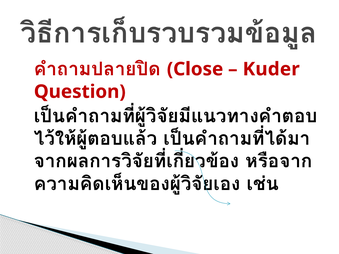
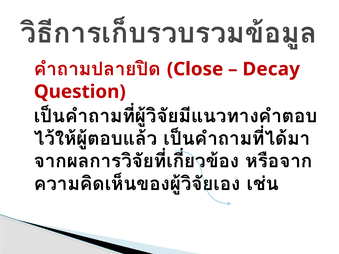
Kuder: Kuder -> Decay (271, 69)
